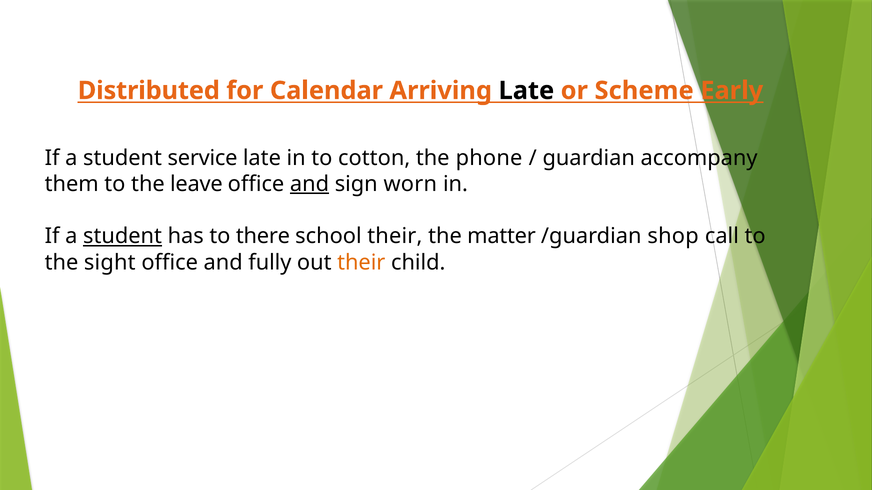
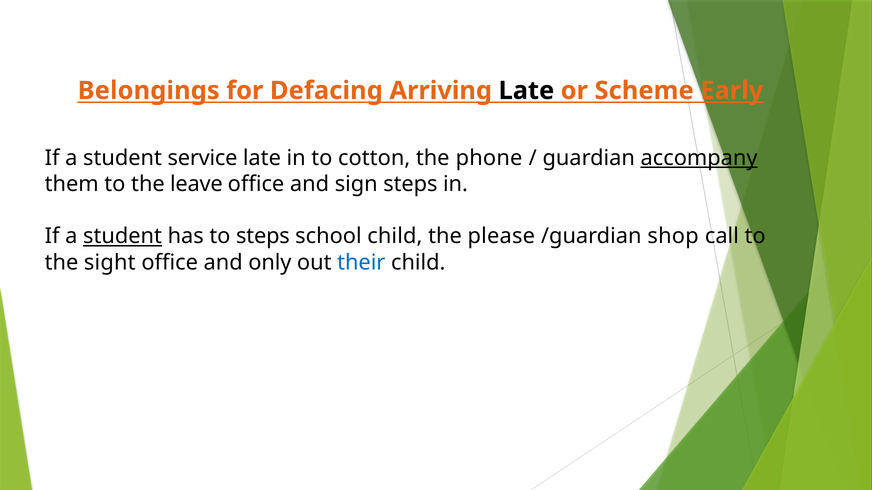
Distributed: Distributed -> Belongings (149, 91)
Calendar: Calendar -> Defacing (326, 91)
accompany underline: none -> present (699, 158)
and underline: present -> none (310, 184)
sign worn: worn -> steps (410, 184)
to there: there -> steps (263, 237)
school their: their -> child (395, 237)
matter: matter -> please (501, 237)
fully: fully -> only (270, 263)
their colour: orange -> blue (361, 263)
